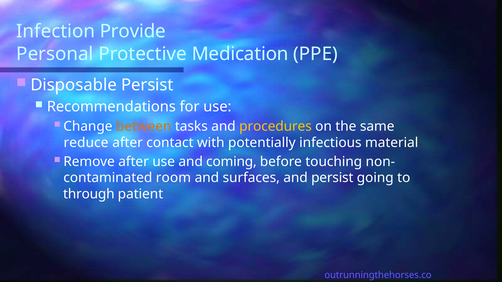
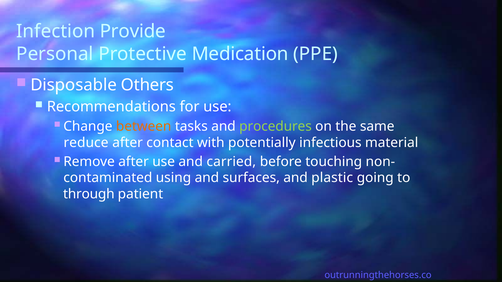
Disposable Persist: Persist -> Others (147, 85)
procedures colour: yellow -> light green (276, 126)
coming: coming -> carried (231, 162)
room: room -> using (173, 178)
and persist: persist -> plastic (332, 178)
